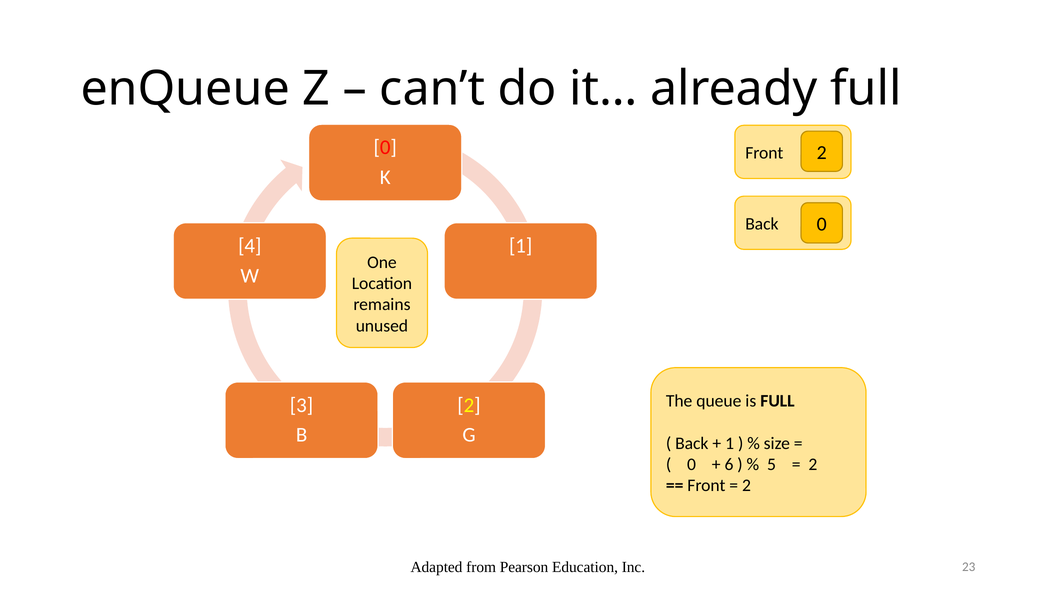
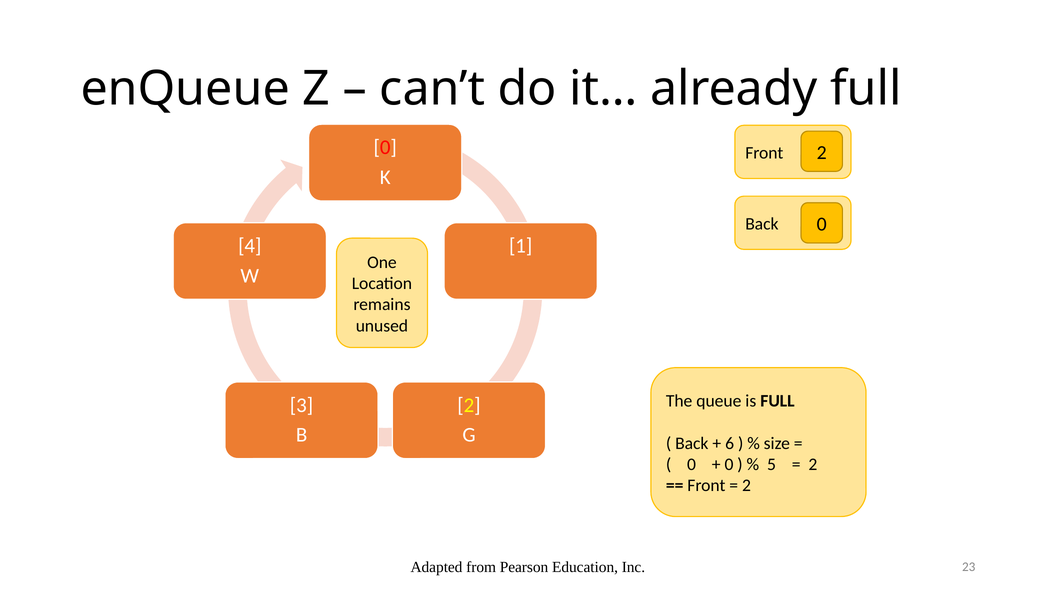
1: 1 -> 6 (730, 443)
6: 6 -> 0 (729, 464)
